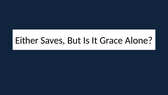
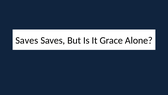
Either: Either -> Saves (27, 40)
